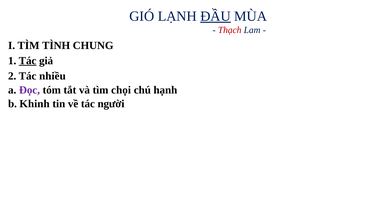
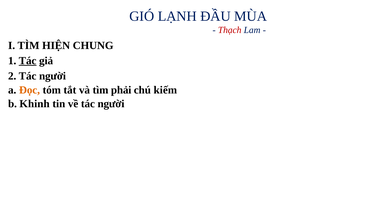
ĐẦU underline: present -> none (216, 16)
TÌNH: TÌNH -> HIỆN (56, 45)
2 Tác nhiều: nhiều -> người (53, 76)
Đọc colour: purple -> orange (29, 90)
chọi: chọi -> phải (121, 90)
hạnh: hạnh -> kiếm (165, 90)
